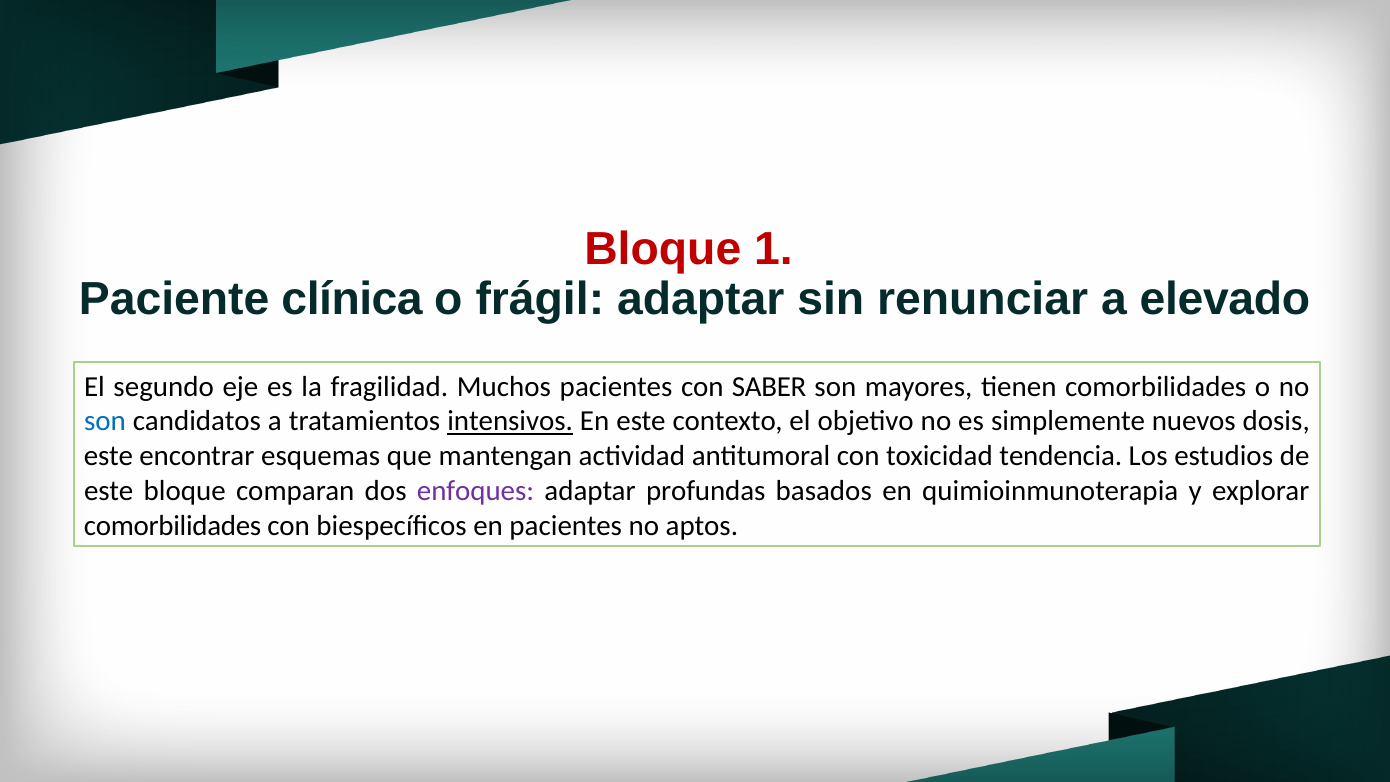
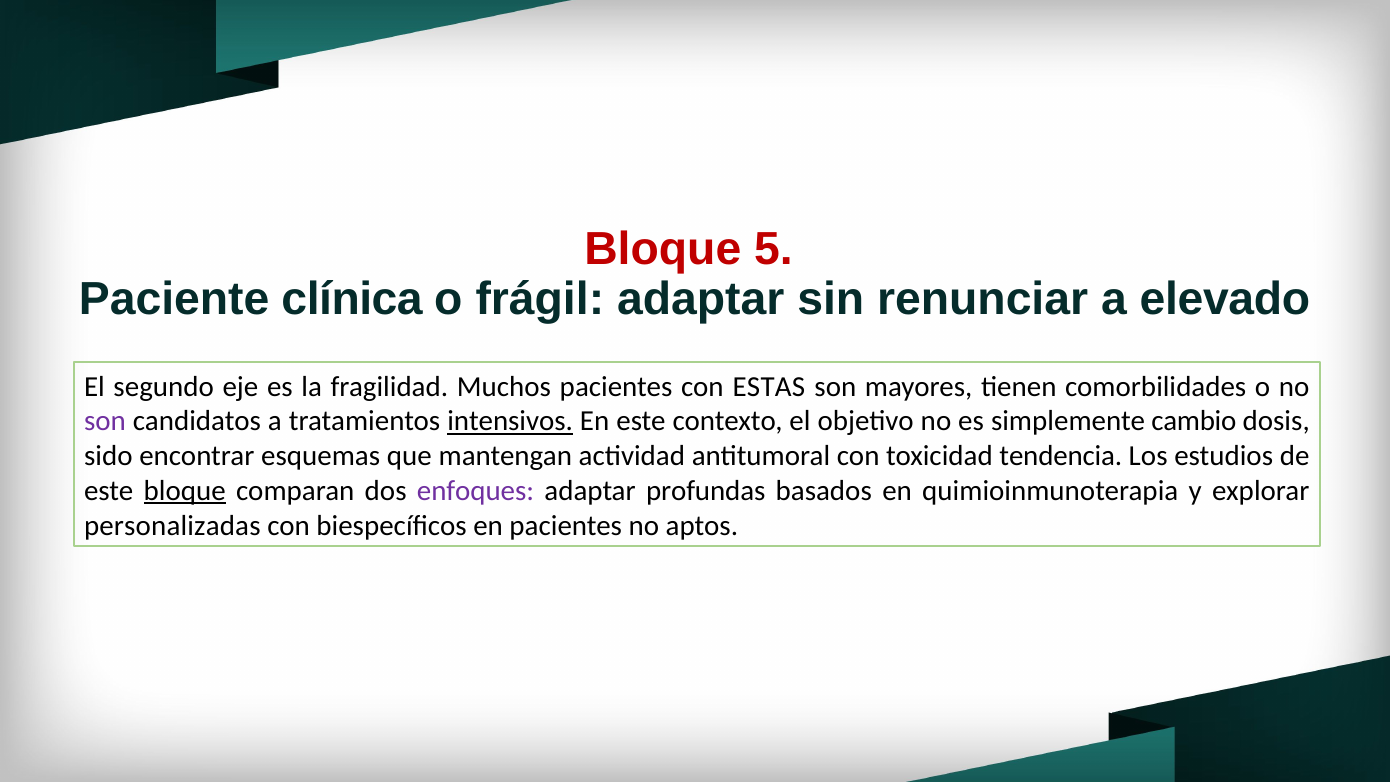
1: 1 -> 5 (773, 249)
SABER: SABER -> ESTAS (769, 387)
son colour: blue -> purple (105, 421)
nuevos: nuevos -> cambio (1194, 421)
este: este -> sido (108, 456)
bloque underline: none -> present (185, 491)
comorbilidades: comorbilidades -> personalizadas (172, 526)
